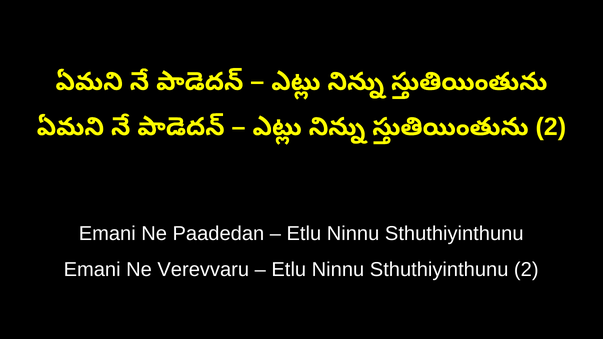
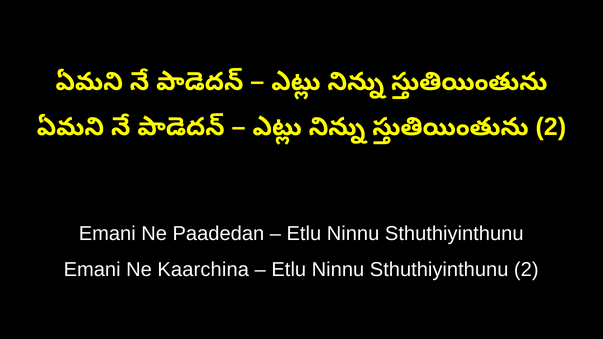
Verevvaru: Verevvaru -> Kaarchina (203, 270)
